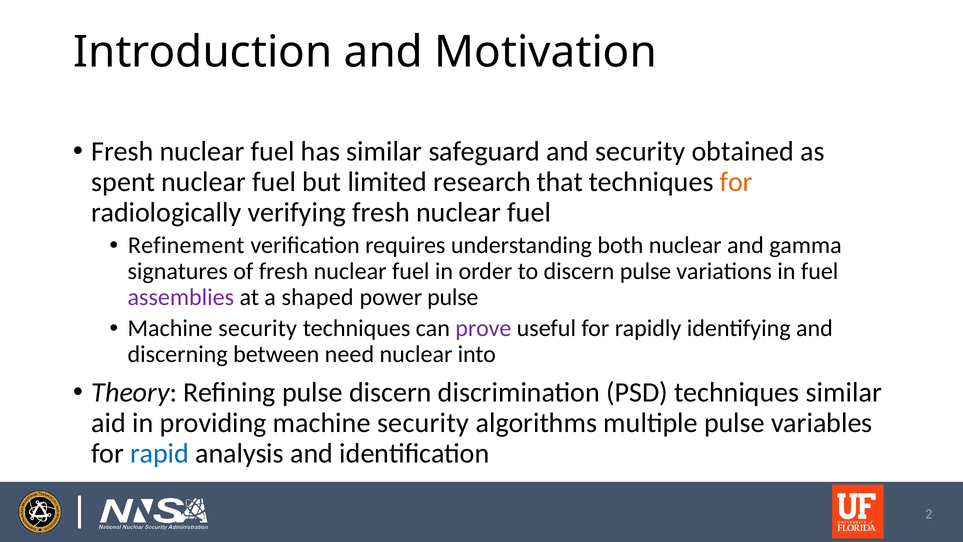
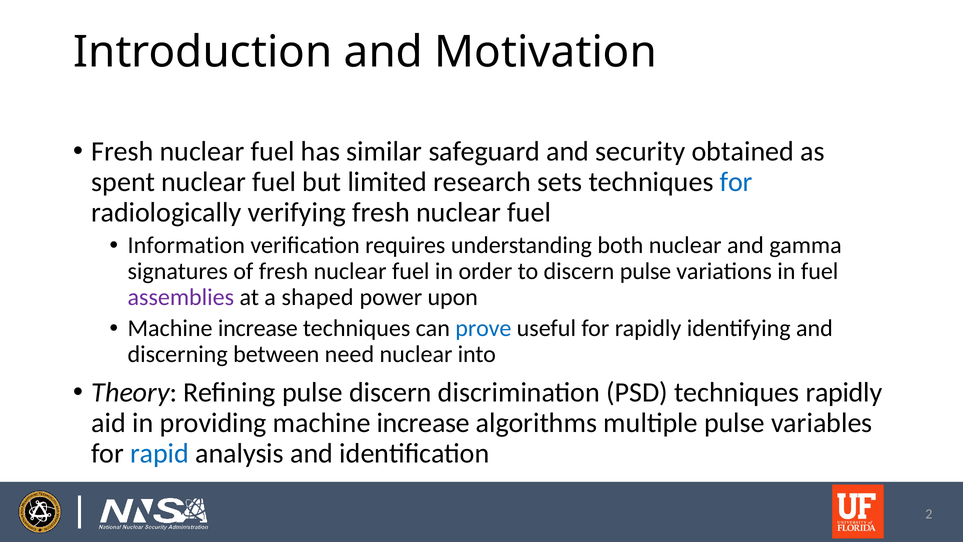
that: that -> sets (560, 182)
for colour: orange -> blue (736, 182)
Refinement: Refinement -> Information (186, 245)
power pulse: pulse -> upon (453, 297)
security: security -> increase (258, 328)
prove colour: purple -> blue (483, 328)
techniques similar: similar -> rapidly (844, 392)
providing machine security: security -> increase (423, 423)
